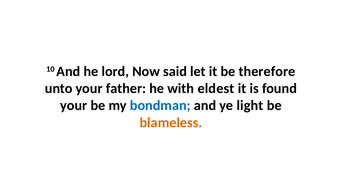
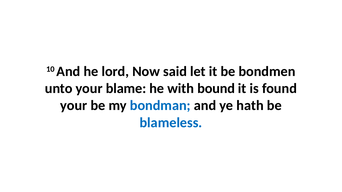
therefore: therefore -> bondmen (267, 72)
father: father -> blame (126, 89)
eldest: eldest -> bound (216, 89)
light: light -> hath (250, 106)
blameless colour: orange -> blue (171, 123)
